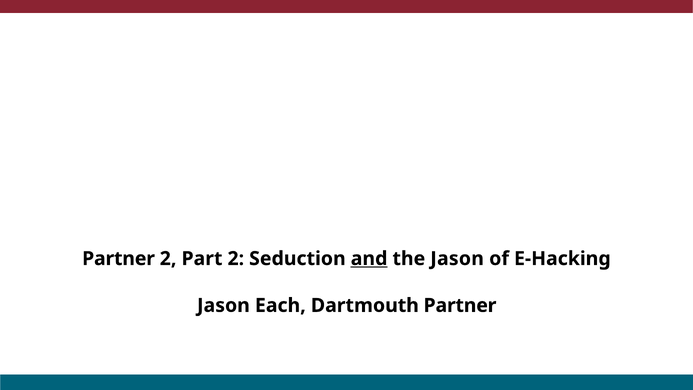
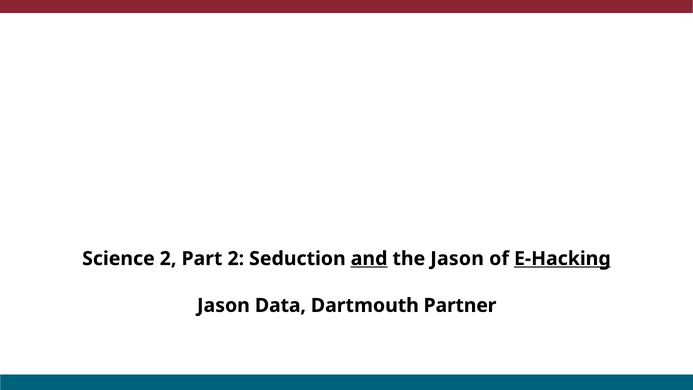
Partner: Partner -> Science (118, 259)
E-Hacking underline: none -> present (562, 259)
Each: Each -> Data (280, 305)
